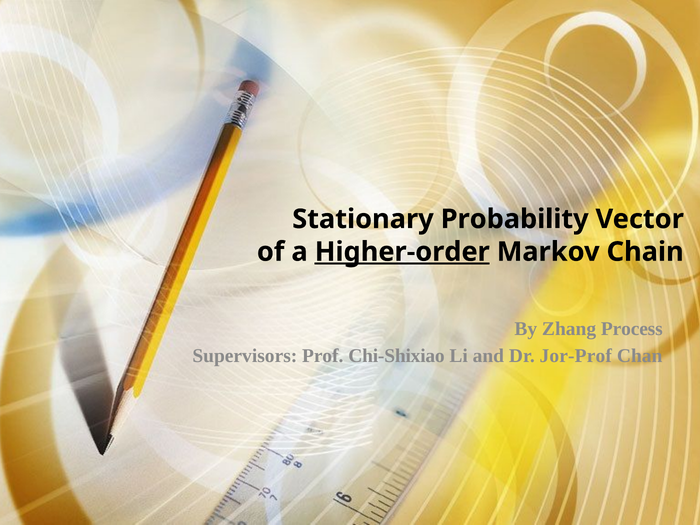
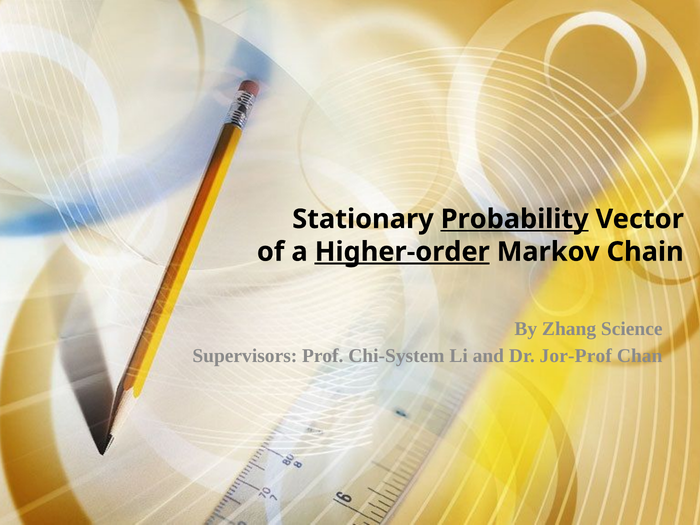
Probability underline: none -> present (515, 219)
Process: Process -> Science (632, 329)
Chi-Shixiao: Chi-Shixiao -> Chi-System (396, 356)
